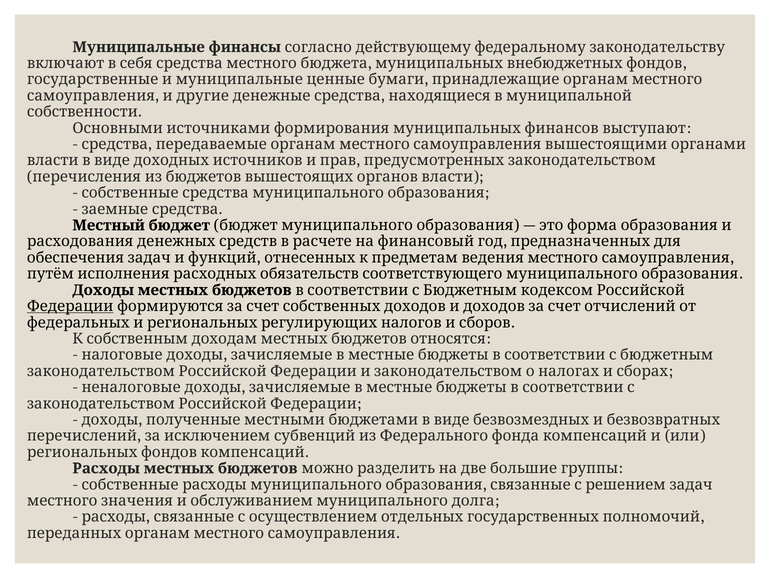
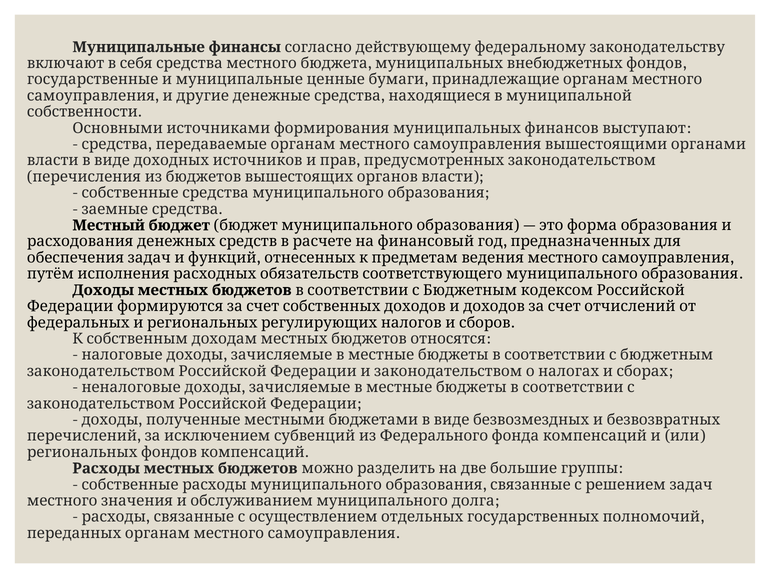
Федерации underline: present -> none (70, 306)
